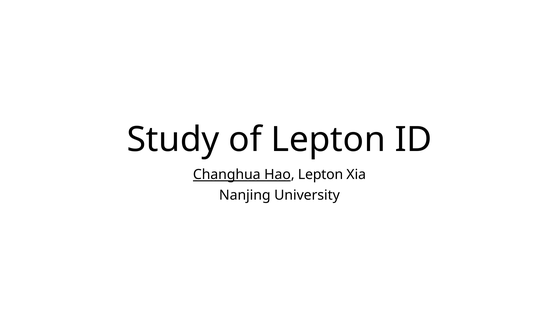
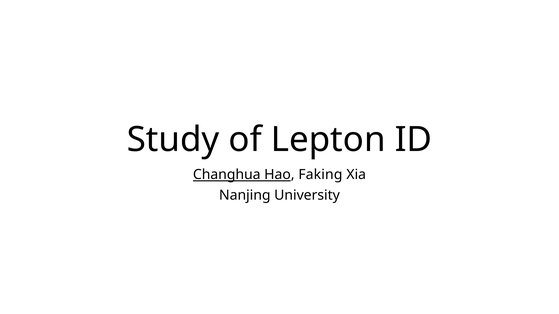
Hao Lepton: Lepton -> Faking (320, 175)
